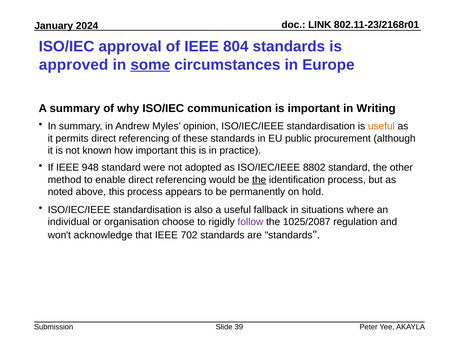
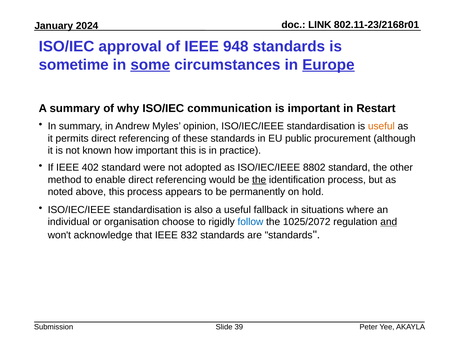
804: 804 -> 948 (236, 47)
approved: approved -> sometime (74, 65)
Europe underline: none -> present (328, 65)
Writing: Writing -> Restart (376, 108)
948: 948 -> 402 (90, 168)
follow colour: purple -> blue (250, 222)
1025/2087: 1025/2087 -> 1025/2072 (307, 222)
and underline: none -> present (389, 222)
702: 702 -> 832 (189, 235)
